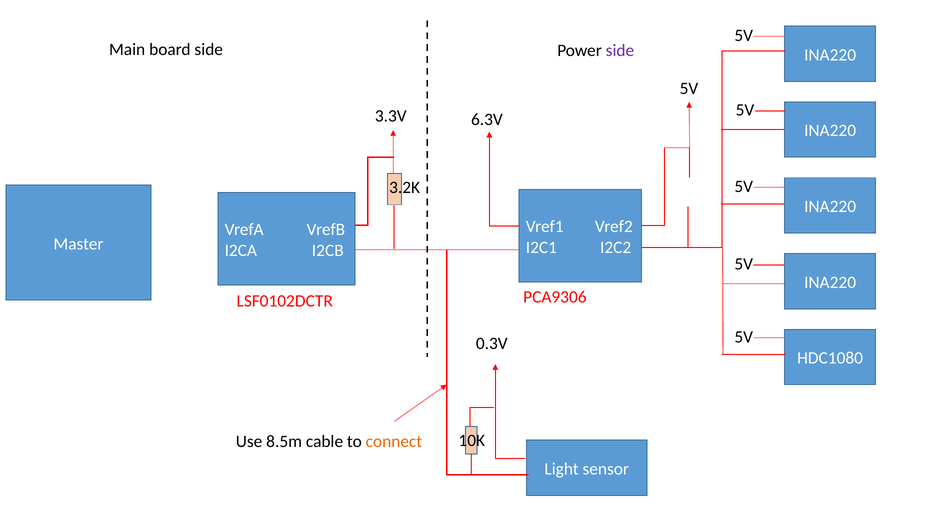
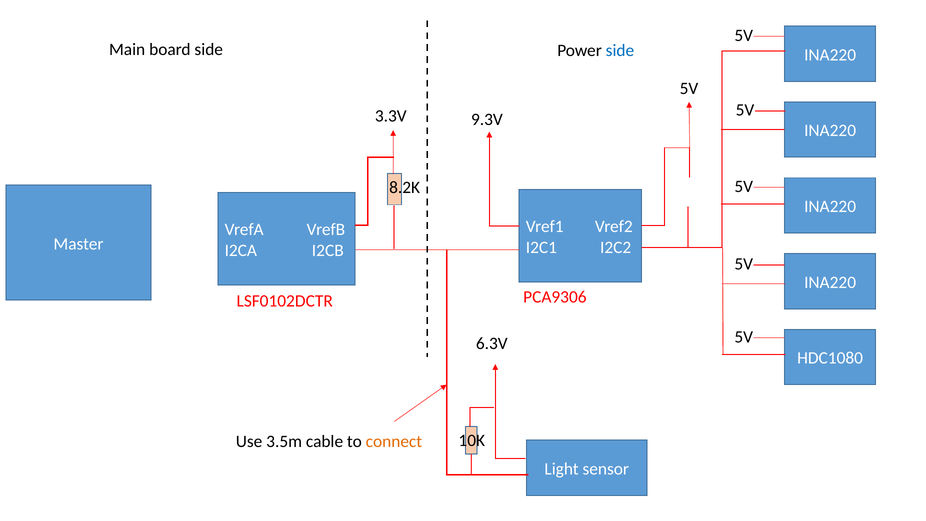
side colour: purple -> blue (620, 51)
6.3V: 6.3V -> 9.3V (487, 119)
3.2K: 3.2K -> 8.2K (405, 187)
0.3V: 0.3V -> 6.3V (492, 344)
8.5m: 8.5m -> 3.5m (284, 441)
